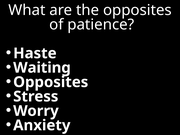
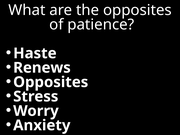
Waiting: Waiting -> Renews (42, 68)
